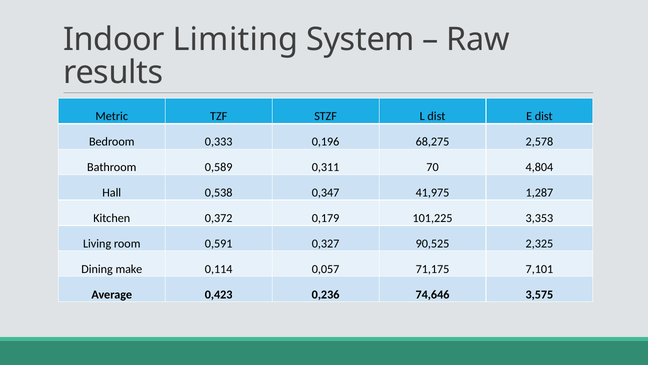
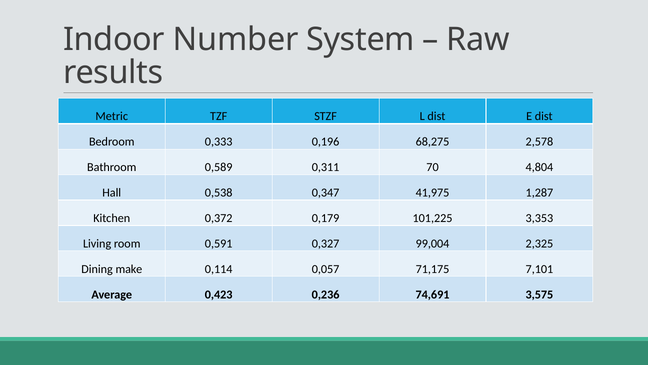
Limiting: Limiting -> Number (236, 40)
90,525: 90,525 -> 99,004 (433, 243)
74,646: 74,646 -> 74,691 (432, 294)
